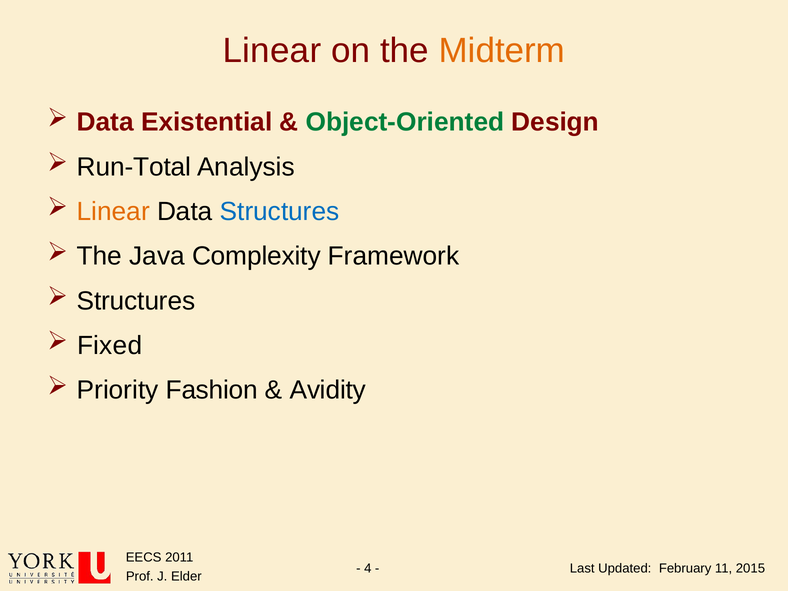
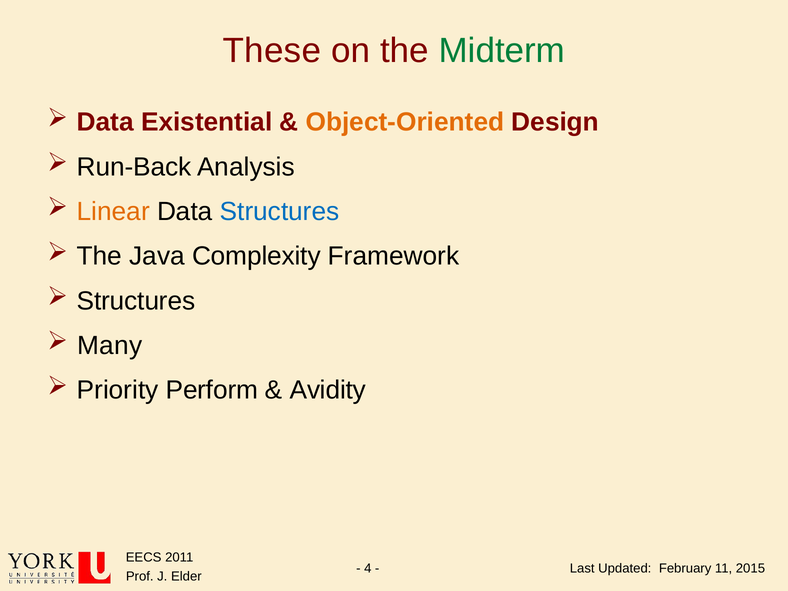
Linear: Linear -> These (272, 50)
Midterm colour: orange -> green (502, 50)
Object-Oriented colour: green -> orange (405, 122)
Run-Total: Run-Total -> Run-Back (134, 167)
Fixed: Fixed -> Many (110, 346)
Fashion: Fashion -> Perform (212, 390)
